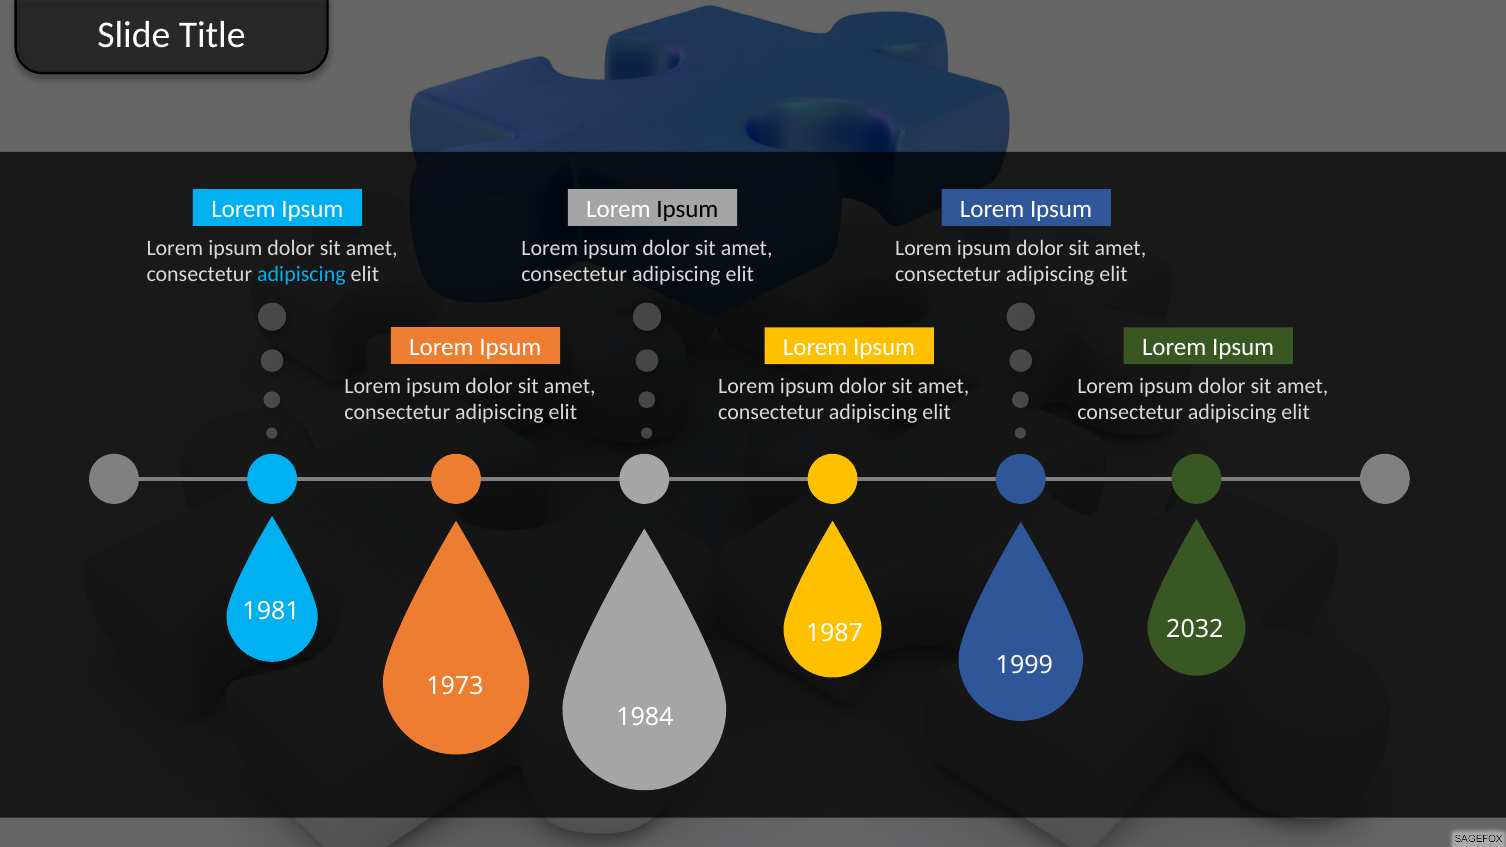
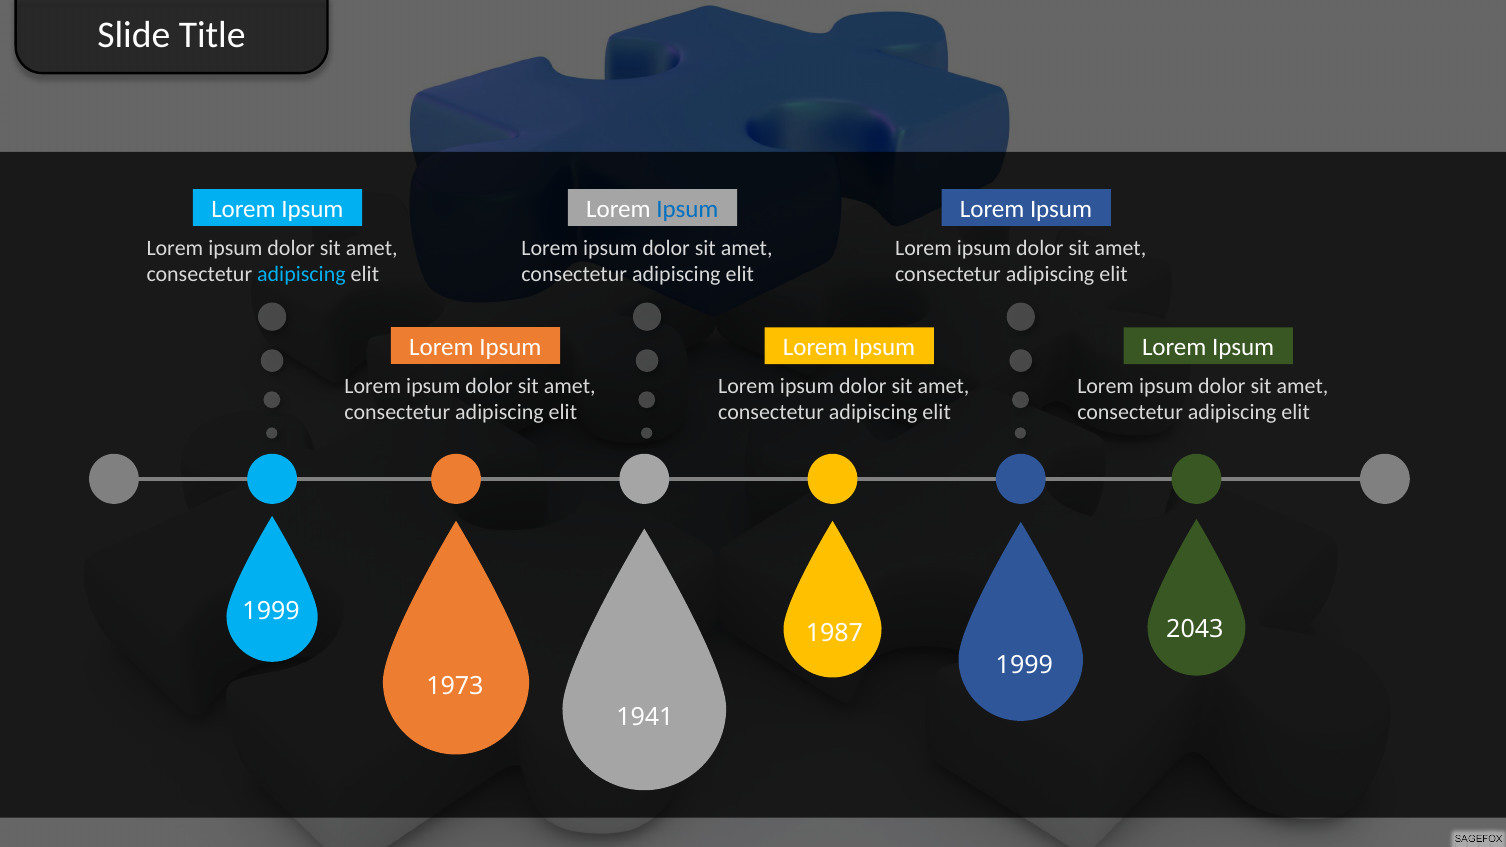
Ipsum colour: black -> blue (687, 209)
1981: 1981 -> 1999 (271, 611)
2032: 2032 -> 2043 (1195, 629)
1984: 1984 -> 1941 (645, 717)
